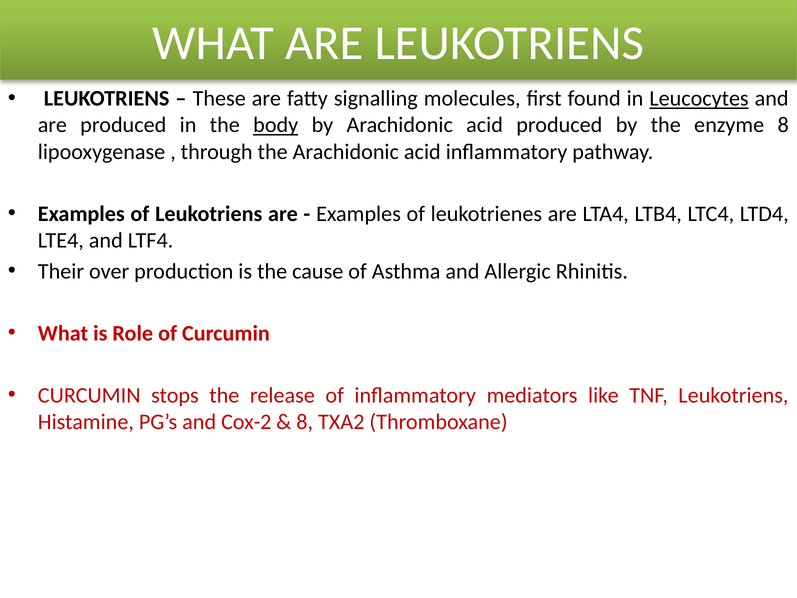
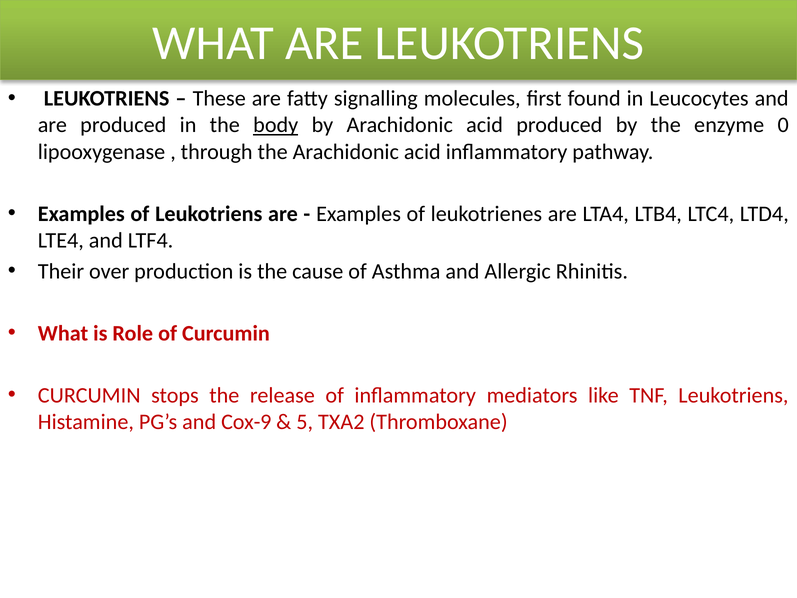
Leucocytes underline: present -> none (699, 99)
enzyme 8: 8 -> 0 (783, 125)
Cox-2: Cox-2 -> Cox-9 (246, 422)
8: 8 -> 5 (305, 422)
